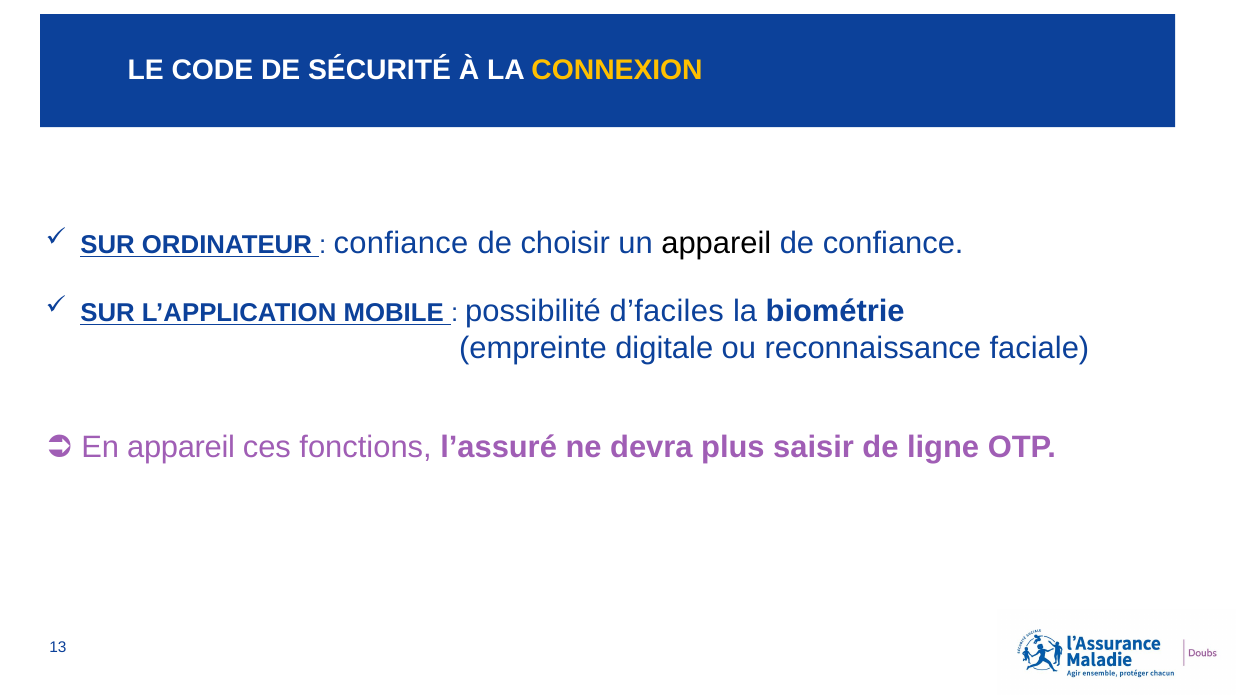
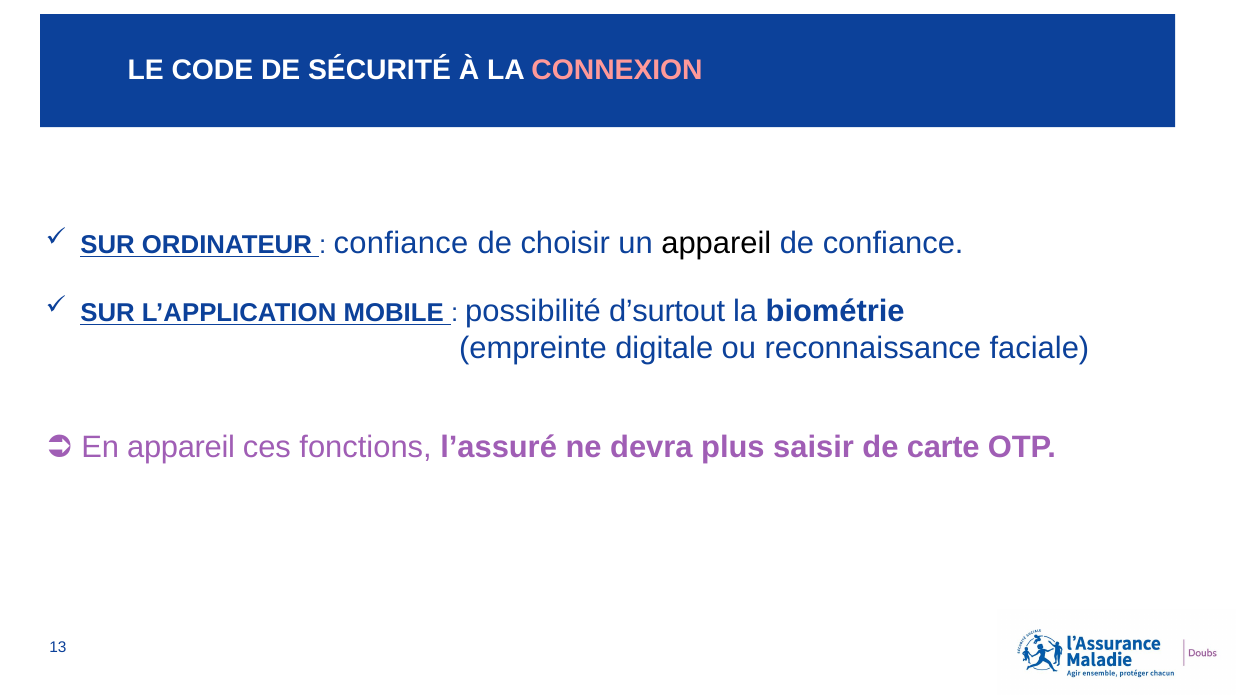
CONNEXION colour: yellow -> pink (617, 71)
d’faciles: d’faciles -> d’surtout (667, 312)
ligne: ligne -> carte (943, 448)
